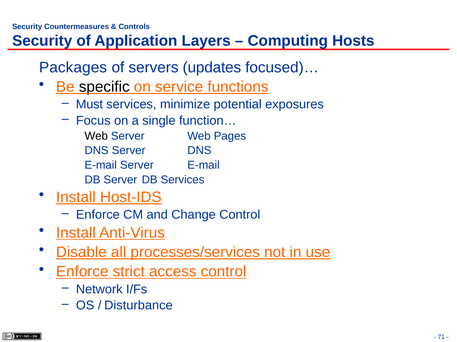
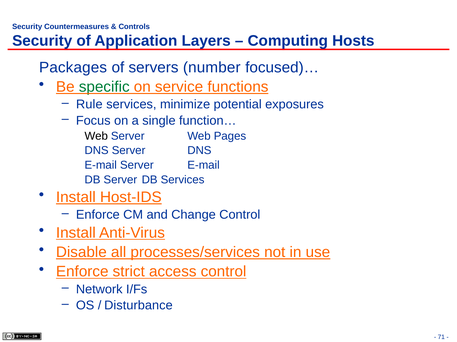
updates: updates -> number (212, 68)
specific colour: black -> green (104, 87)
Must: Must -> Rule (89, 105)
